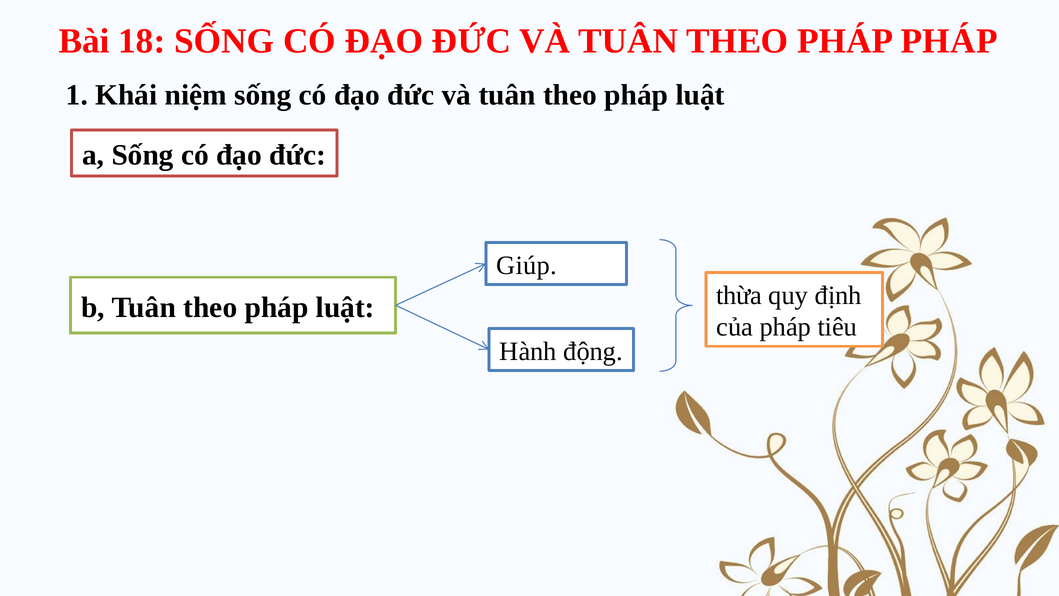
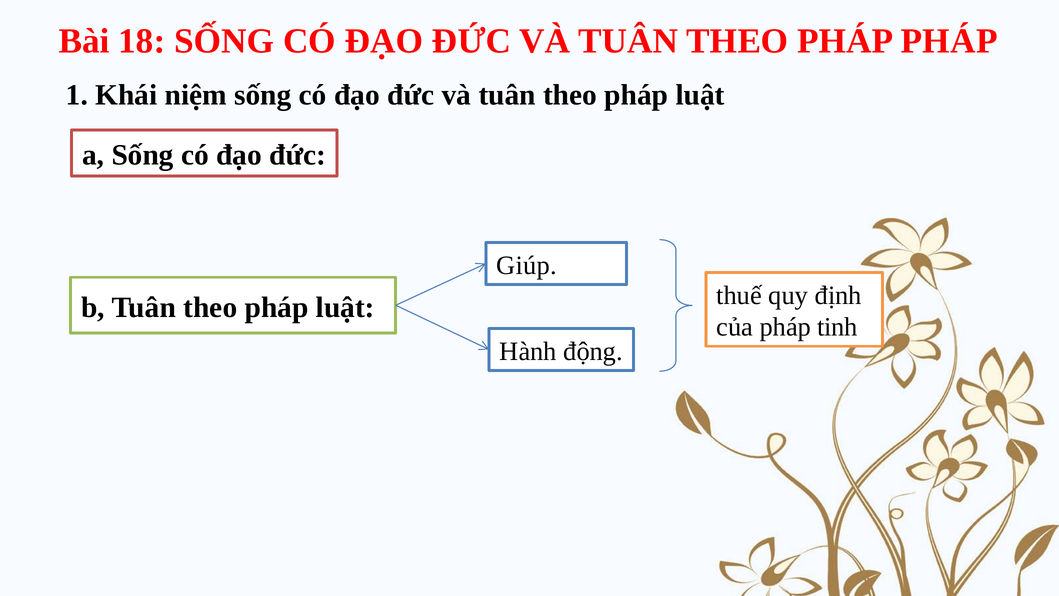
thừa: thừa -> thuế (739, 295)
tiêu: tiêu -> tinh (838, 327)
